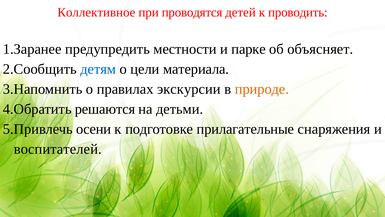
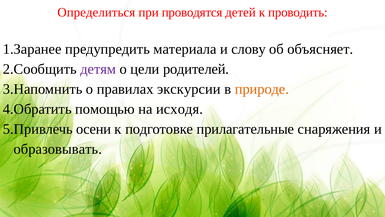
Коллективное: Коллективное -> Определиться (96, 12)
местности: местности -> материала (185, 49)
парке: парке -> слову (249, 49)
детям colour: blue -> purple (98, 69)
материала: материала -> родителей (196, 69)
решаются: решаются -> помощью (105, 109)
детьми: детьми -> исходя (180, 109)
воспитателей: воспитателей -> образовывать (58, 149)
